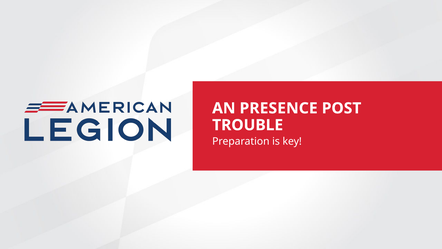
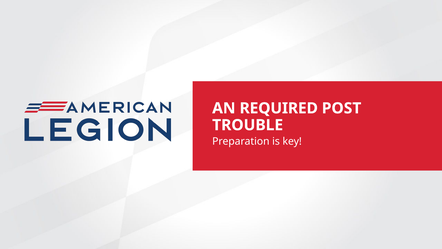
PRESENCE: PRESENCE -> REQUIRED (279, 108)
